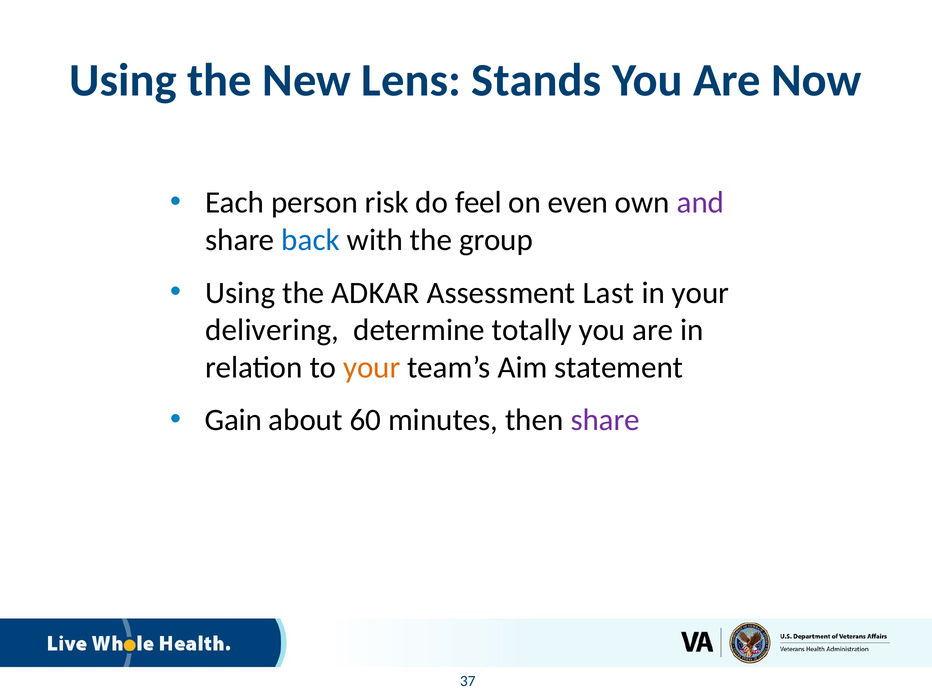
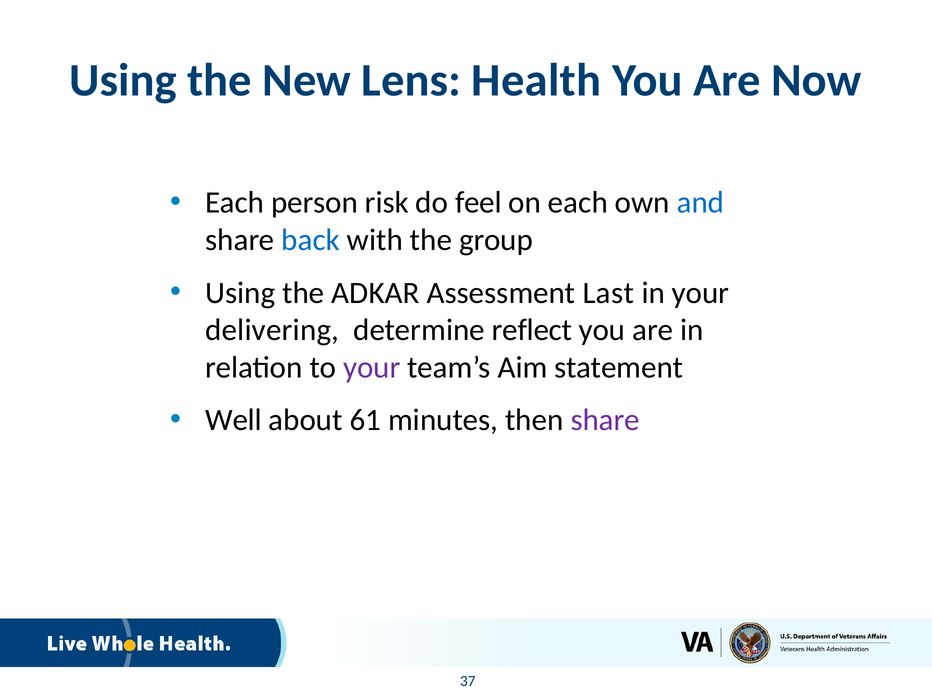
Stands: Stands -> Health (536, 80)
on even: even -> each (578, 203)
and colour: purple -> blue (700, 203)
totally: totally -> reflect (532, 330)
your colour: orange -> purple (372, 367)
Gain: Gain -> Well (233, 420)
60: 60 -> 61 (365, 420)
